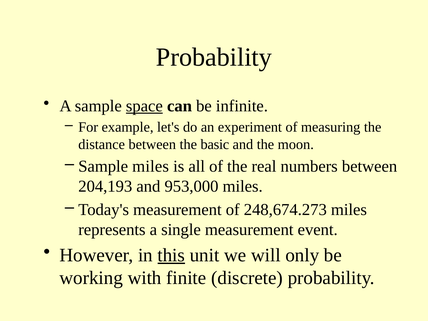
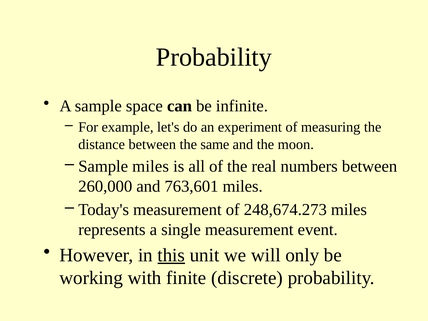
space underline: present -> none (144, 106)
basic: basic -> same (215, 144)
204,193: 204,193 -> 260,000 (105, 186)
953,000: 953,000 -> 763,601 (191, 186)
